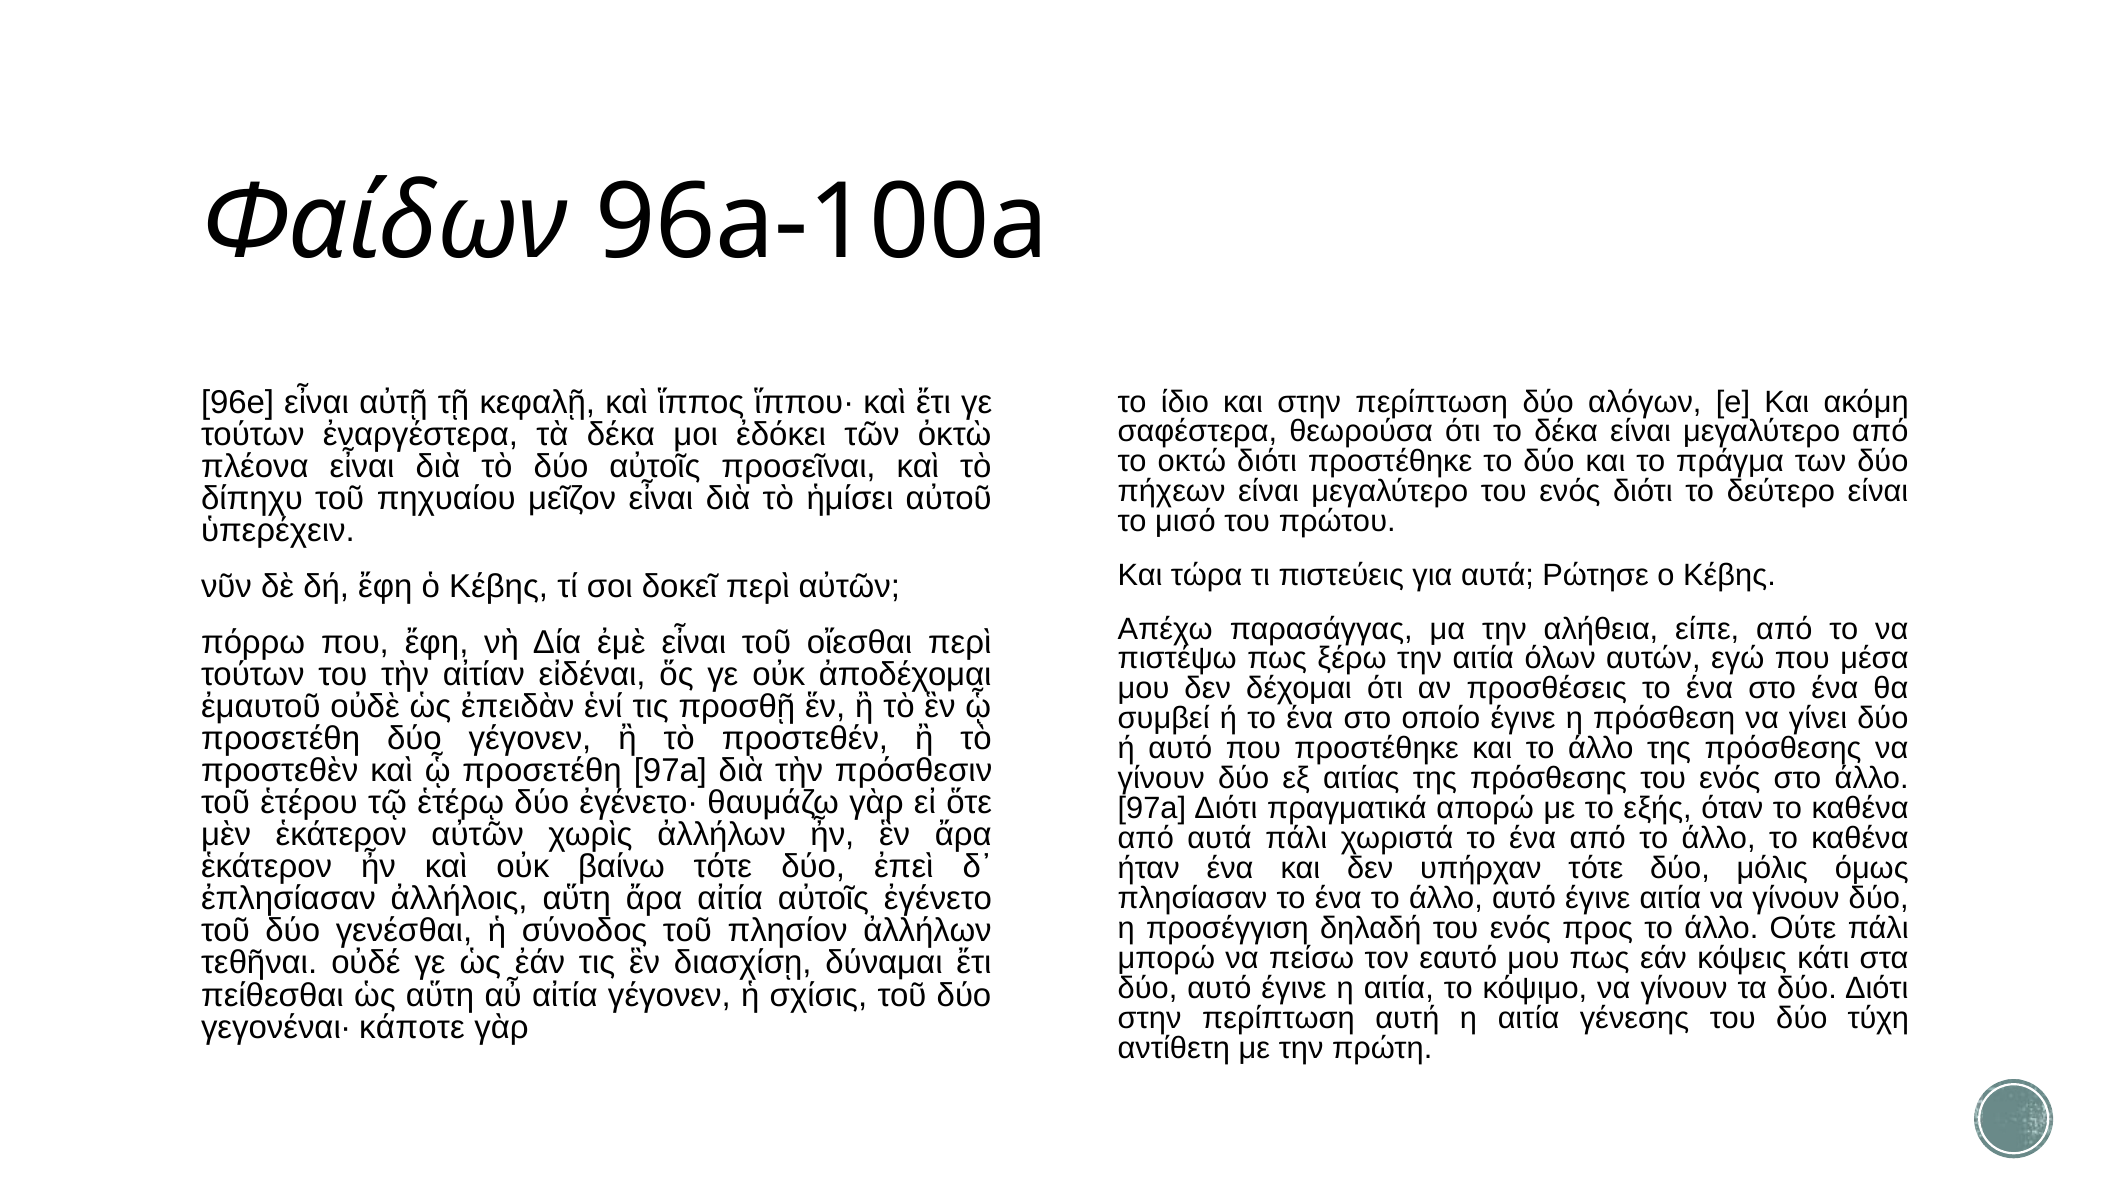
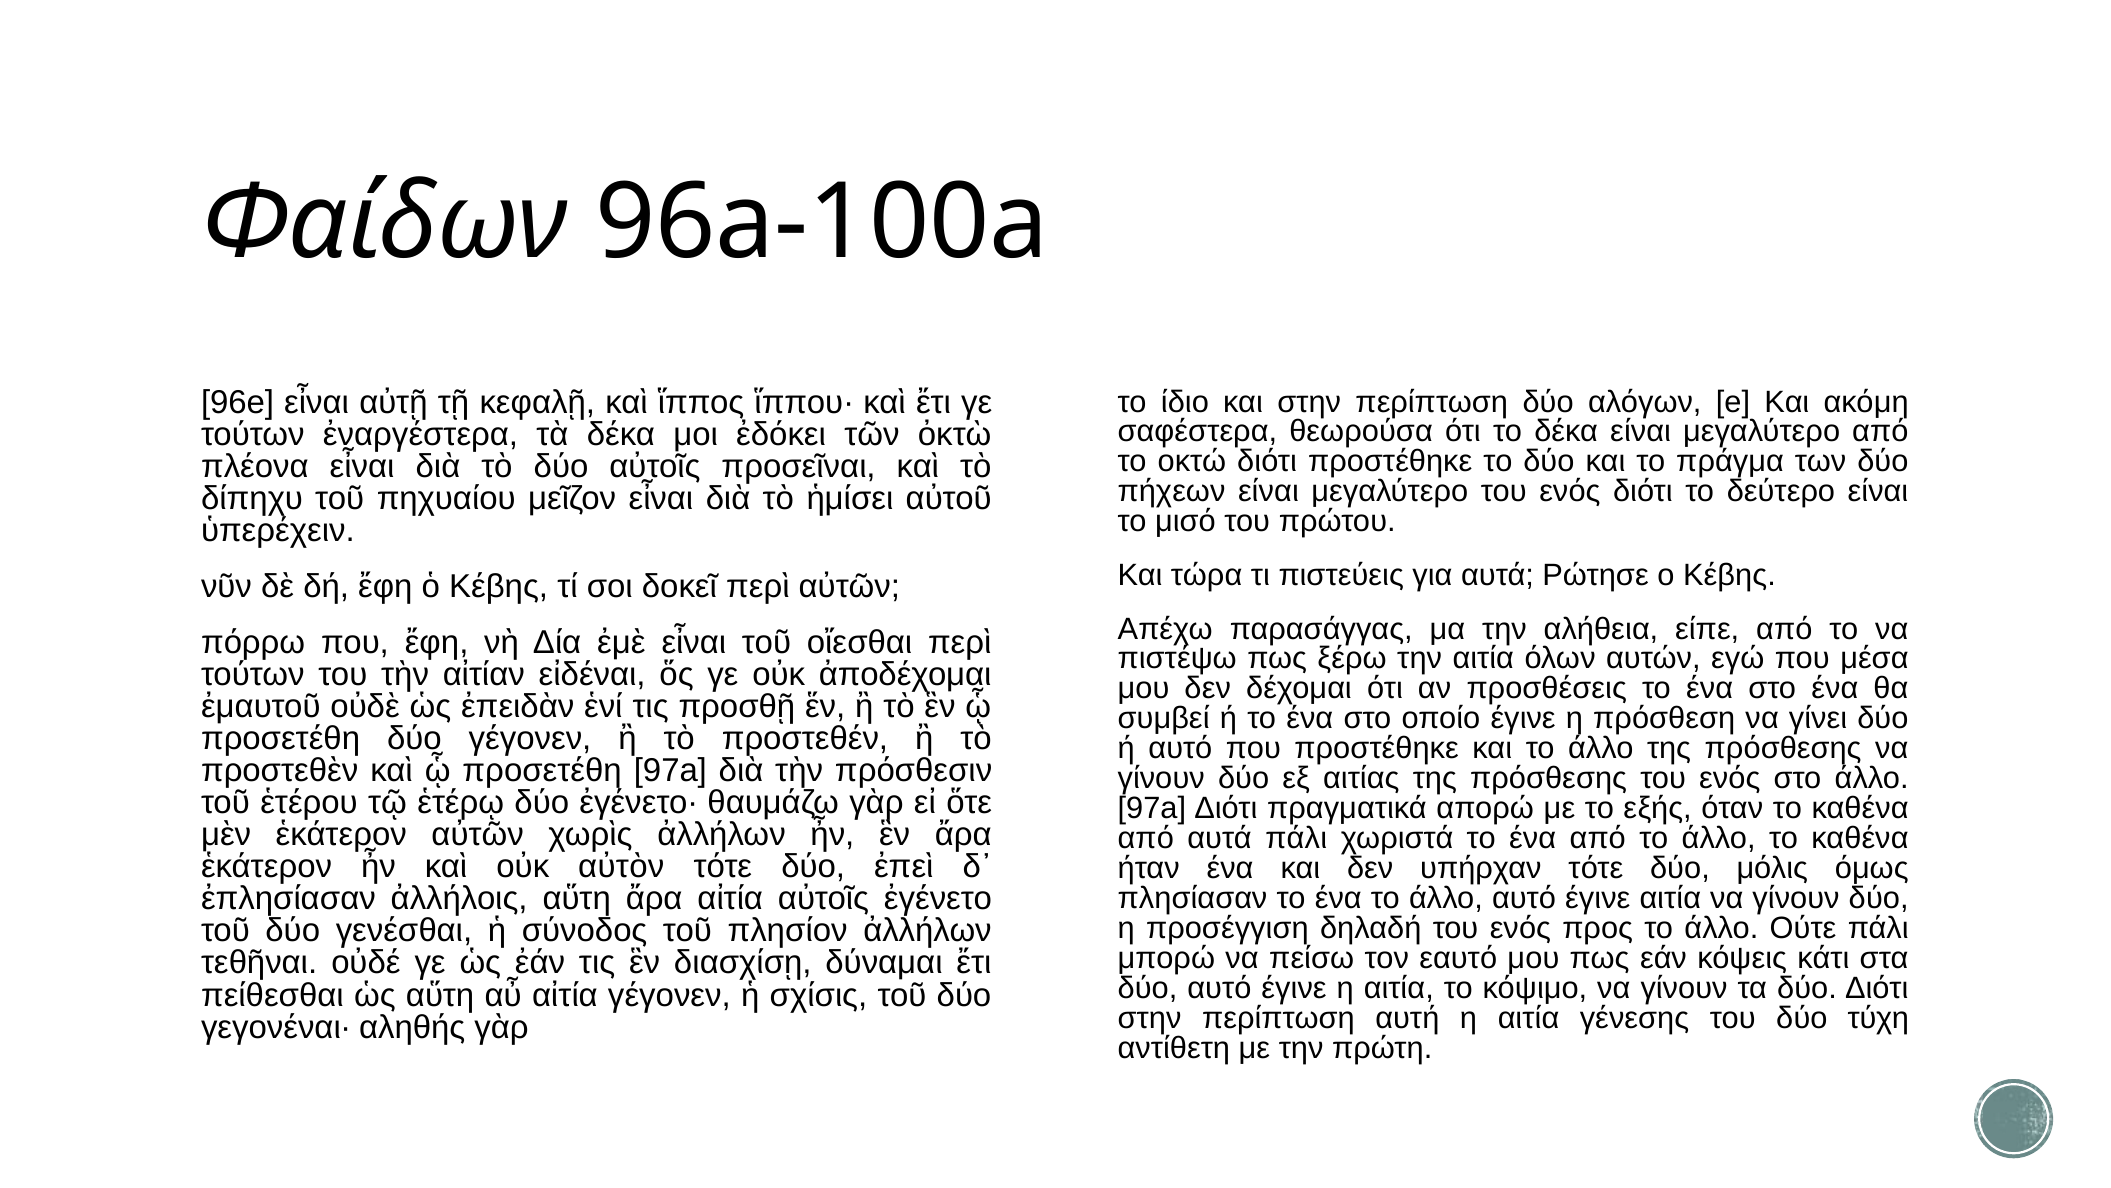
βαίνω: βαίνω -> αὐτὸν (621, 867)
κάποτε: κάποτε -> αληθής (412, 1027)
